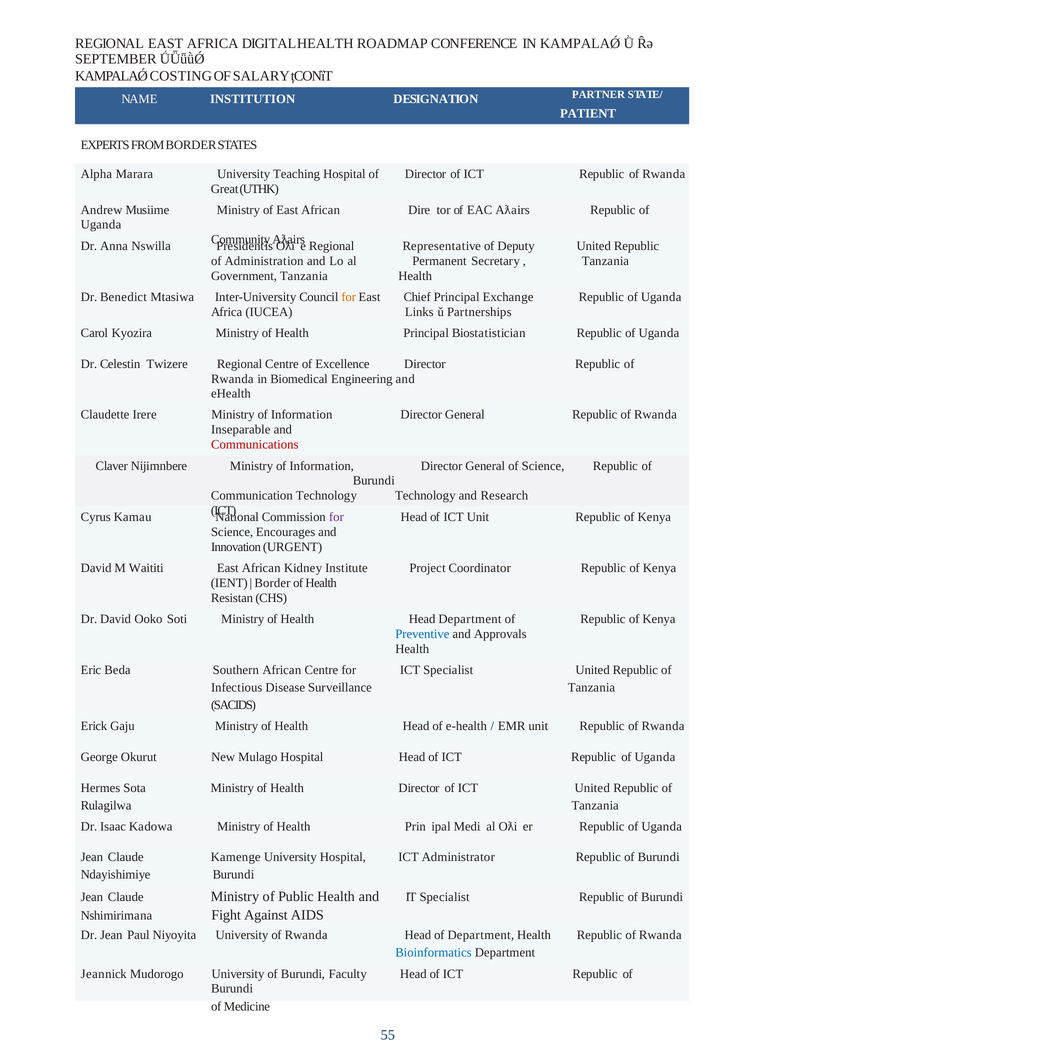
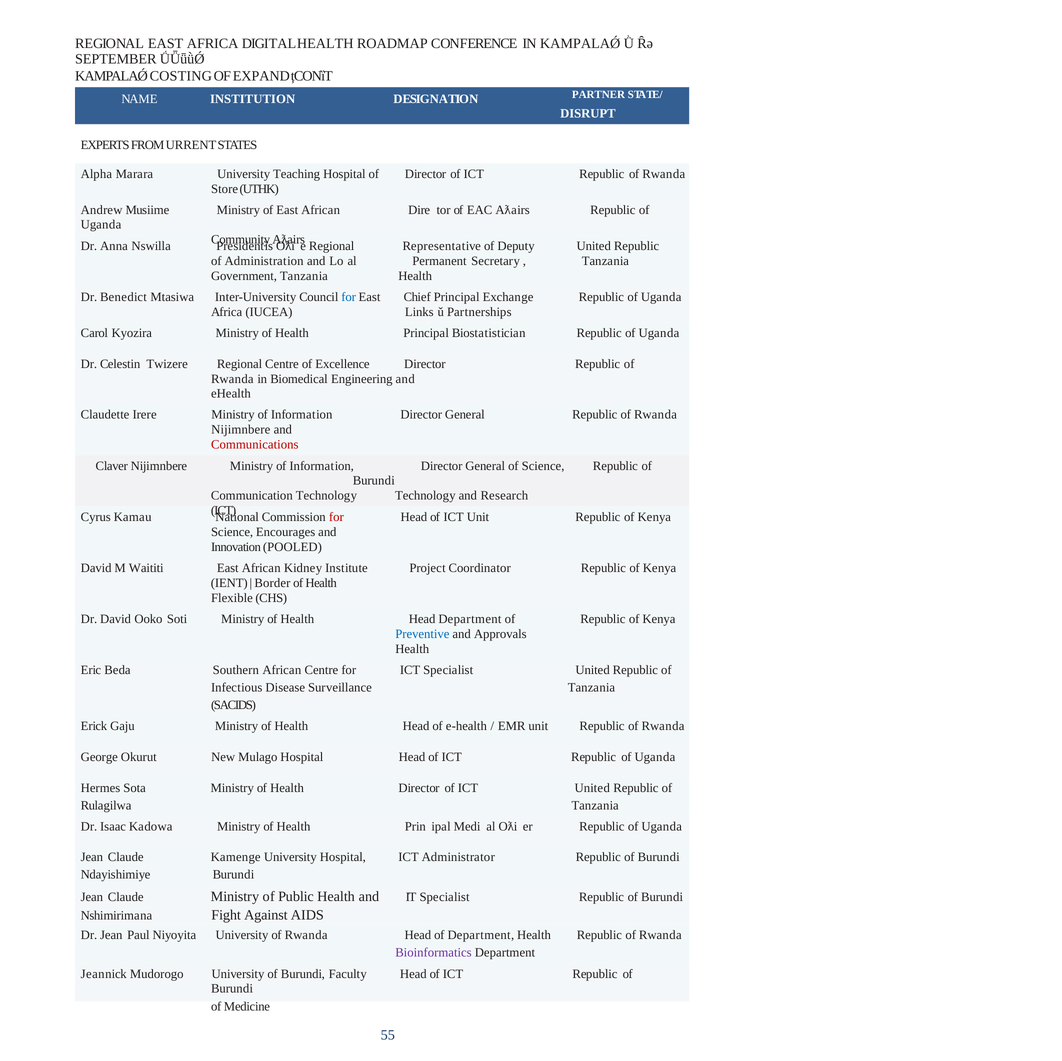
SALARY: SALARY -> EXPAND (261, 76)
PATIENT: PATIENT -> DISRUPT (588, 113)
FROM BORDER: BORDER -> URRENT (191, 145)
Great: Great -> Store (225, 189)
for colour: orange -> blue (349, 297)
Inseparable: Inseparable -> Nijimnbere (241, 430)
for colour: purple -> red (336, 517)
URGENT: URGENT -> POOLED (292, 547)
Resistan: Resistan -> Flexible (232, 598)
Bioinformatics colour: blue -> purple (433, 952)
